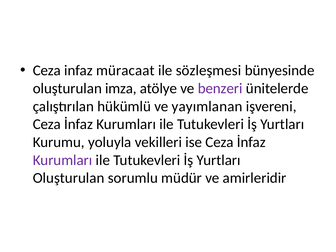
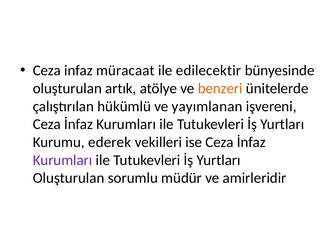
sözleşmesi: sözleşmesi -> edilecektir (209, 70)
imza: imza -> artık (121, 88)
benzeri colour: purple -> orange (220, 88)
yoluyla: yoluyla -> ederek (110, 142)
